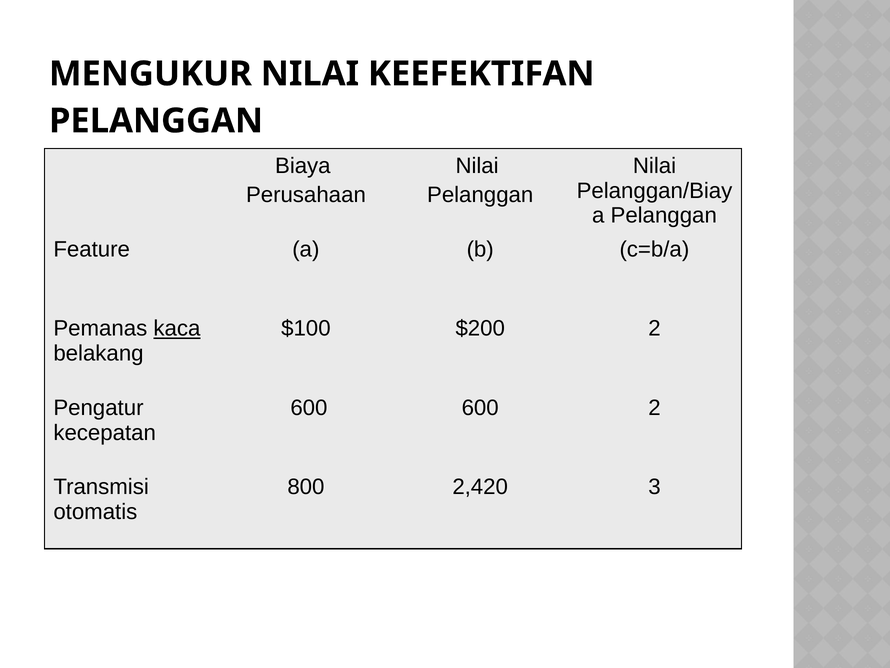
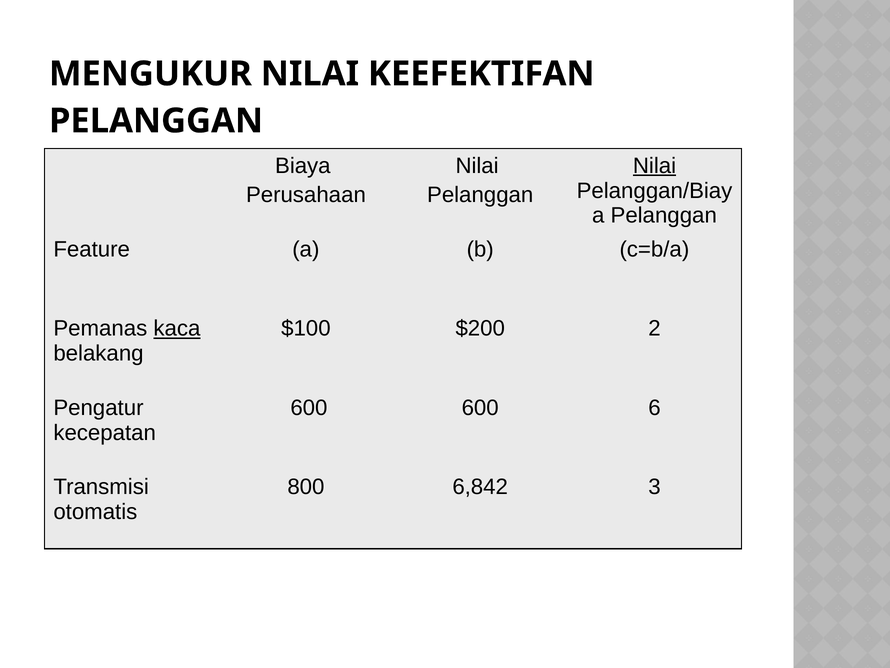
Nilai underline: none -> present (655, 166)
600 2: 2 -> 6 (655, 407)
2,420: 2,420 -> 6,842 (480, 487)
